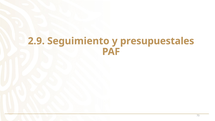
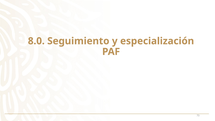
2.9: 2.9 -> 8.0 (36, 41)
presupuestales: presupuestales -> especialización (157, 41)
